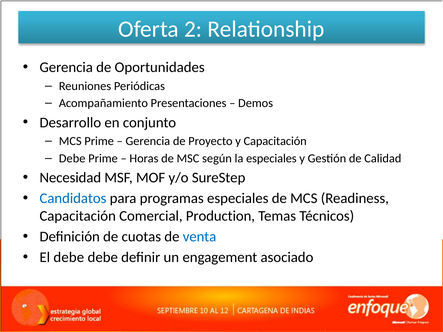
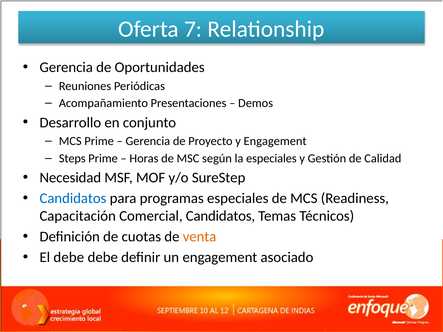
2: 2 -> 7 (193, 29)
y Capacitación: Capacitación -> Engagement (275, 141)
Debe: Debe -> Steps (72, 158)
Comercial Production: Production -> Candidatos (220, 216)
venta colour: blue -> orange (200, 237)
